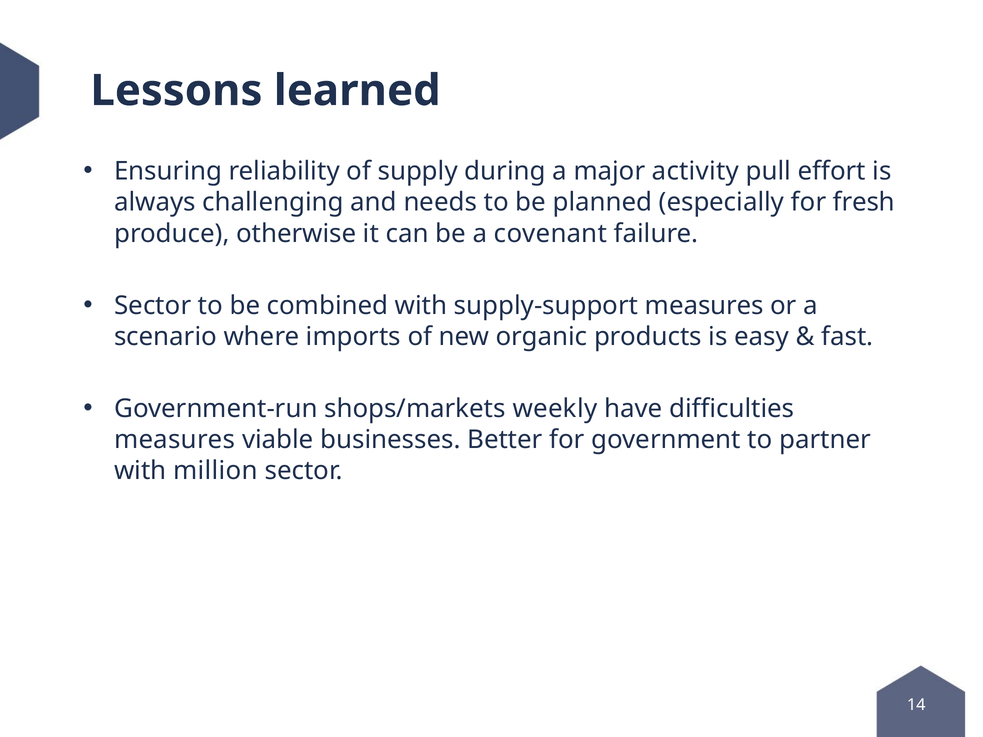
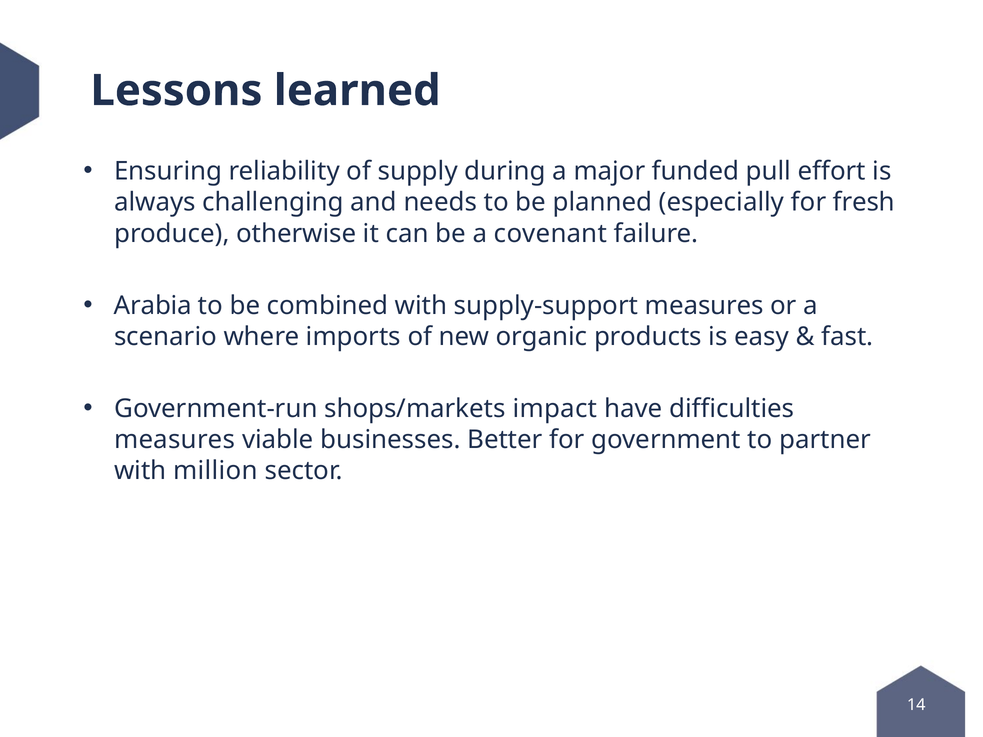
activity: activity -> funded (696, 171)
Sector: Sector -> Arabia (153, 306)
weekly: weekly -> impact (555, 409)
